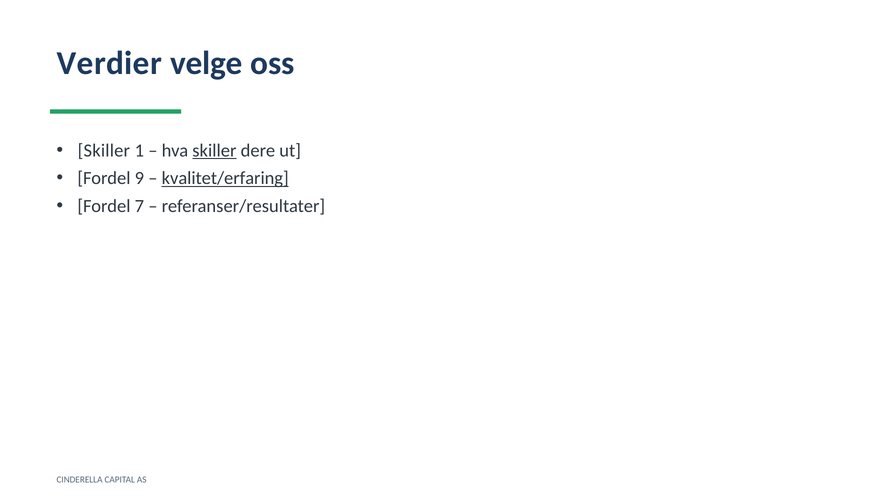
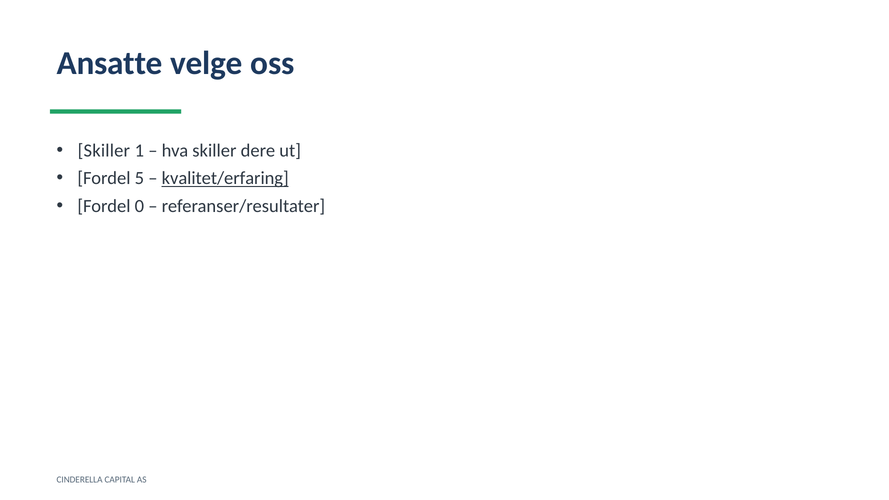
Verdier: Verdier -> Ansatte (110, 63)
skiller underline: present -> none (214, 151)
9: 9 -> 5 (139, 178)
7: 7 -> 0 (139, 206)
